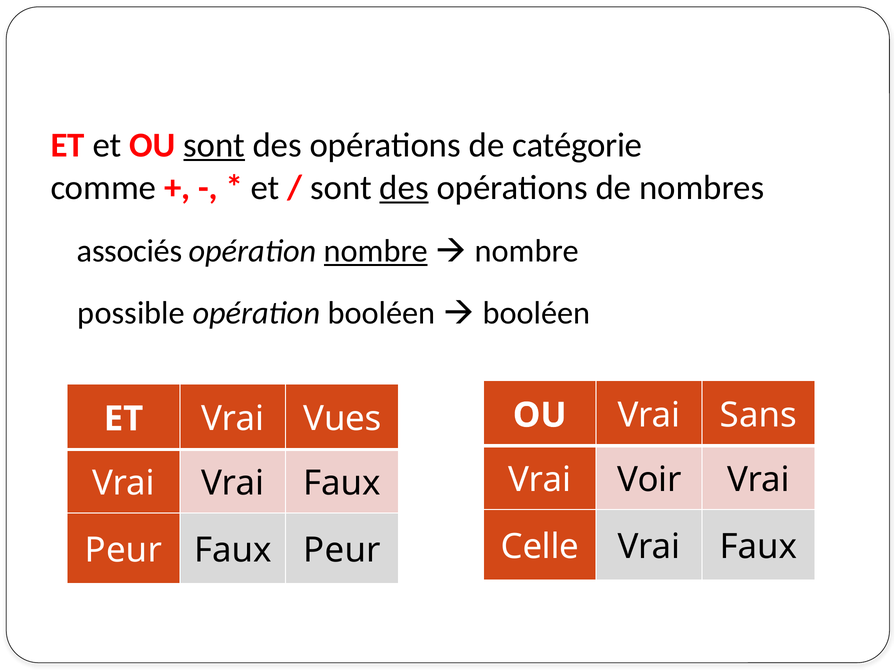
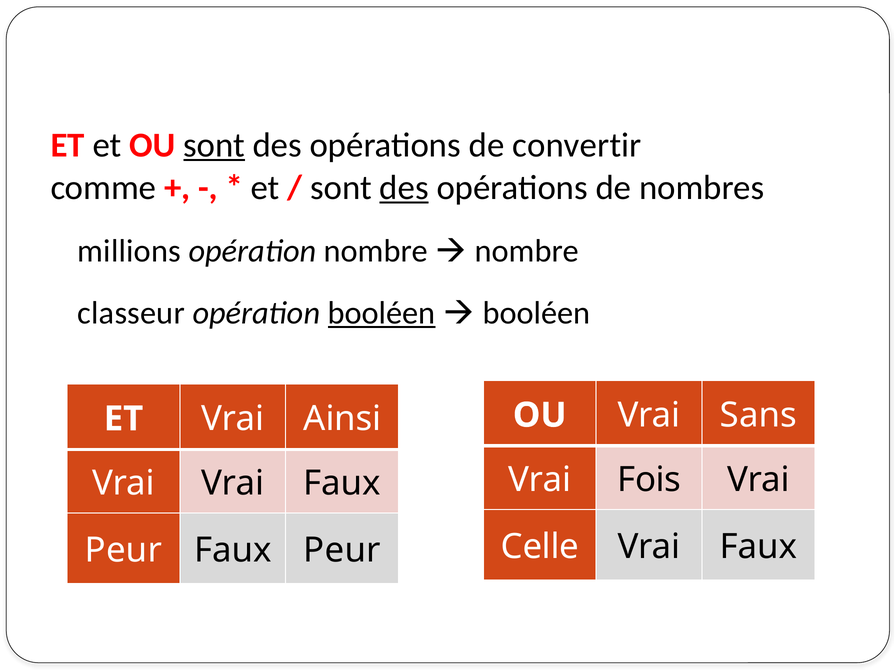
catégorie: catégorie -> convertir (577, 145)
associés: associés -> millions (129, 251)
nombre underline: present -> none (376, 251)
possible: possible -> classeur (131, 313)
booléen underline: none -> present (382, 313)
Vues: Vues -> Ainsi (342, 419)
Voir: Voir -> Fois (649, 480)
